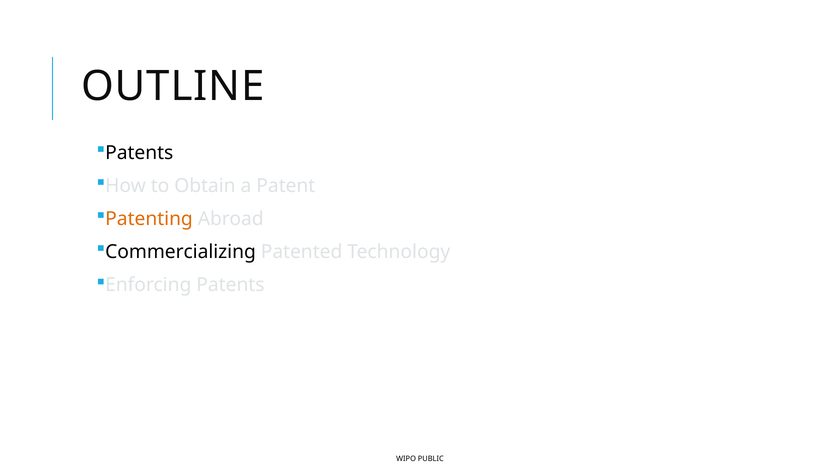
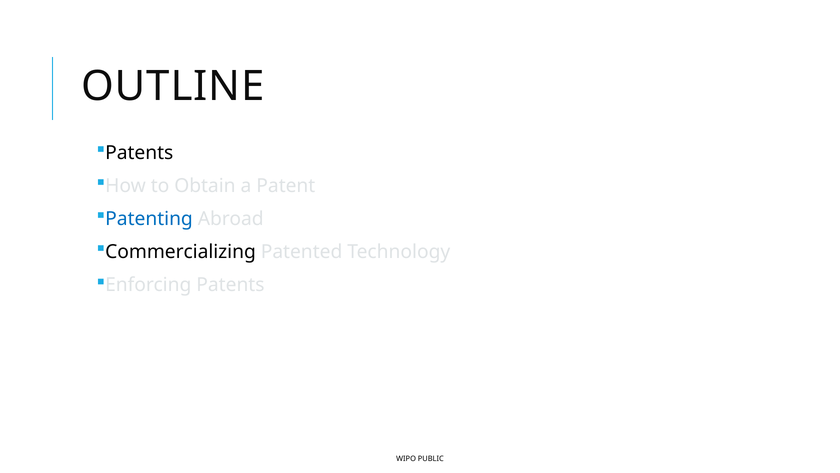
Patenting colour: orange -> blue (149, 219)
